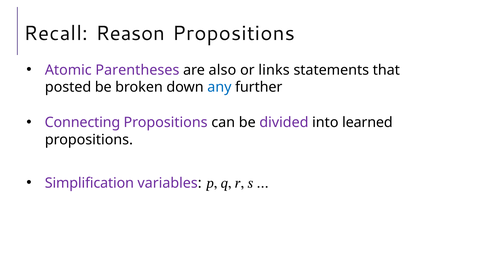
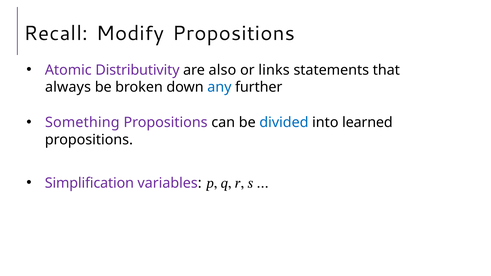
Reason: Reason -> Modify (130, 34)
Parentheses: Parentheses -> Distributivity (137, 70)
posted: posted -> always (68, 87)
Connecting: Connecting -> Something (82, 123)
divided colour: purple -> blue (284, 123)
